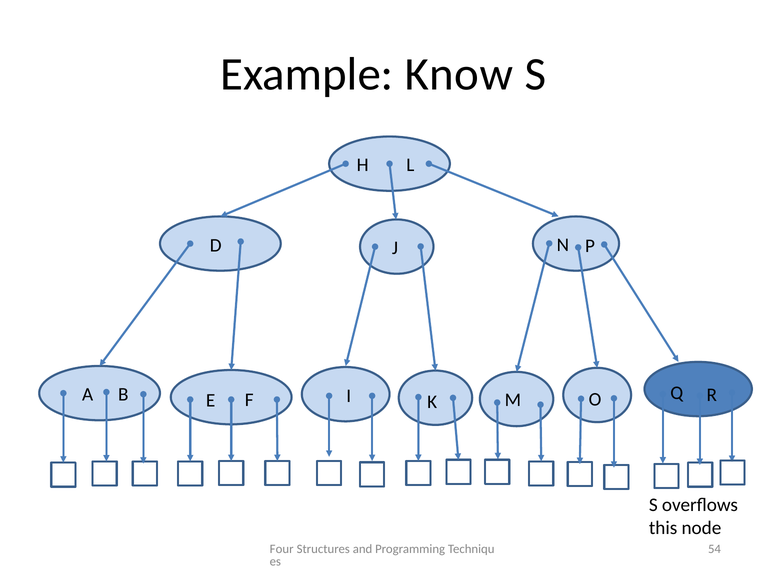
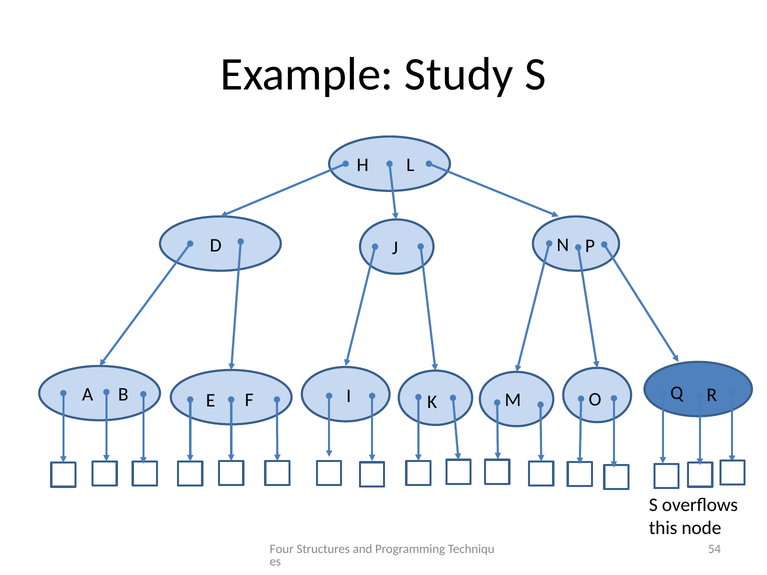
Know: Know -> Study (459, 74)
